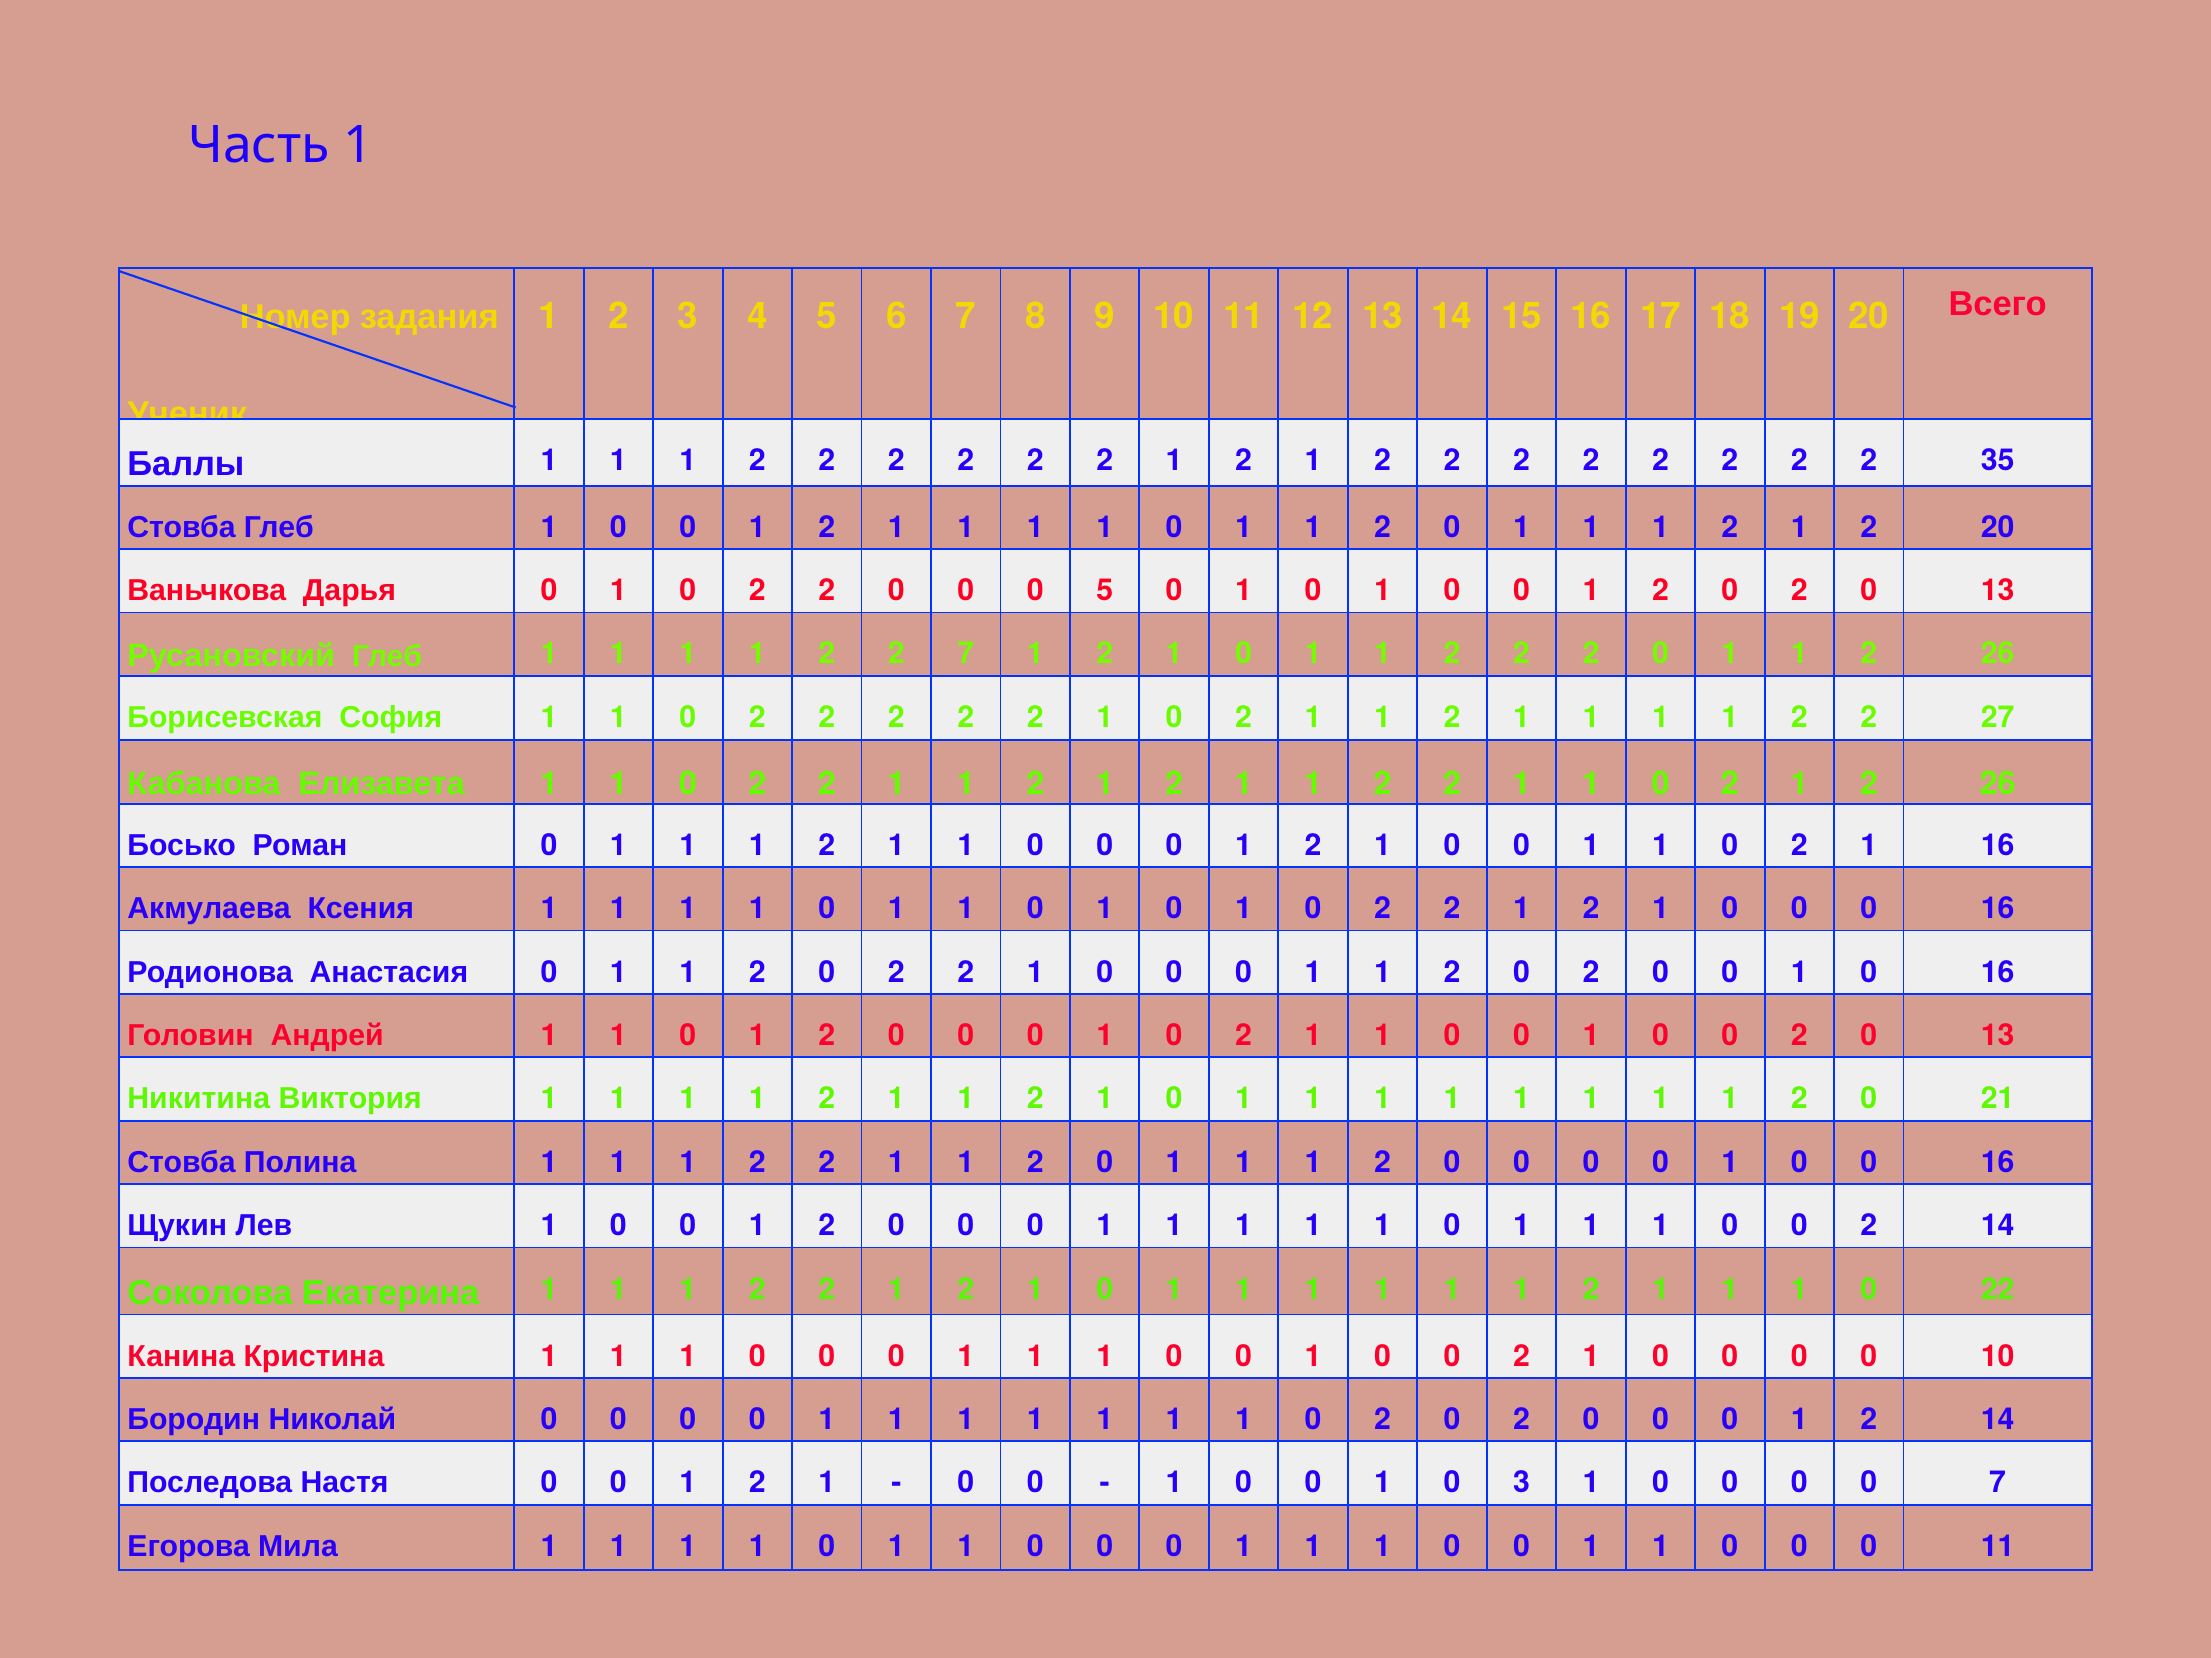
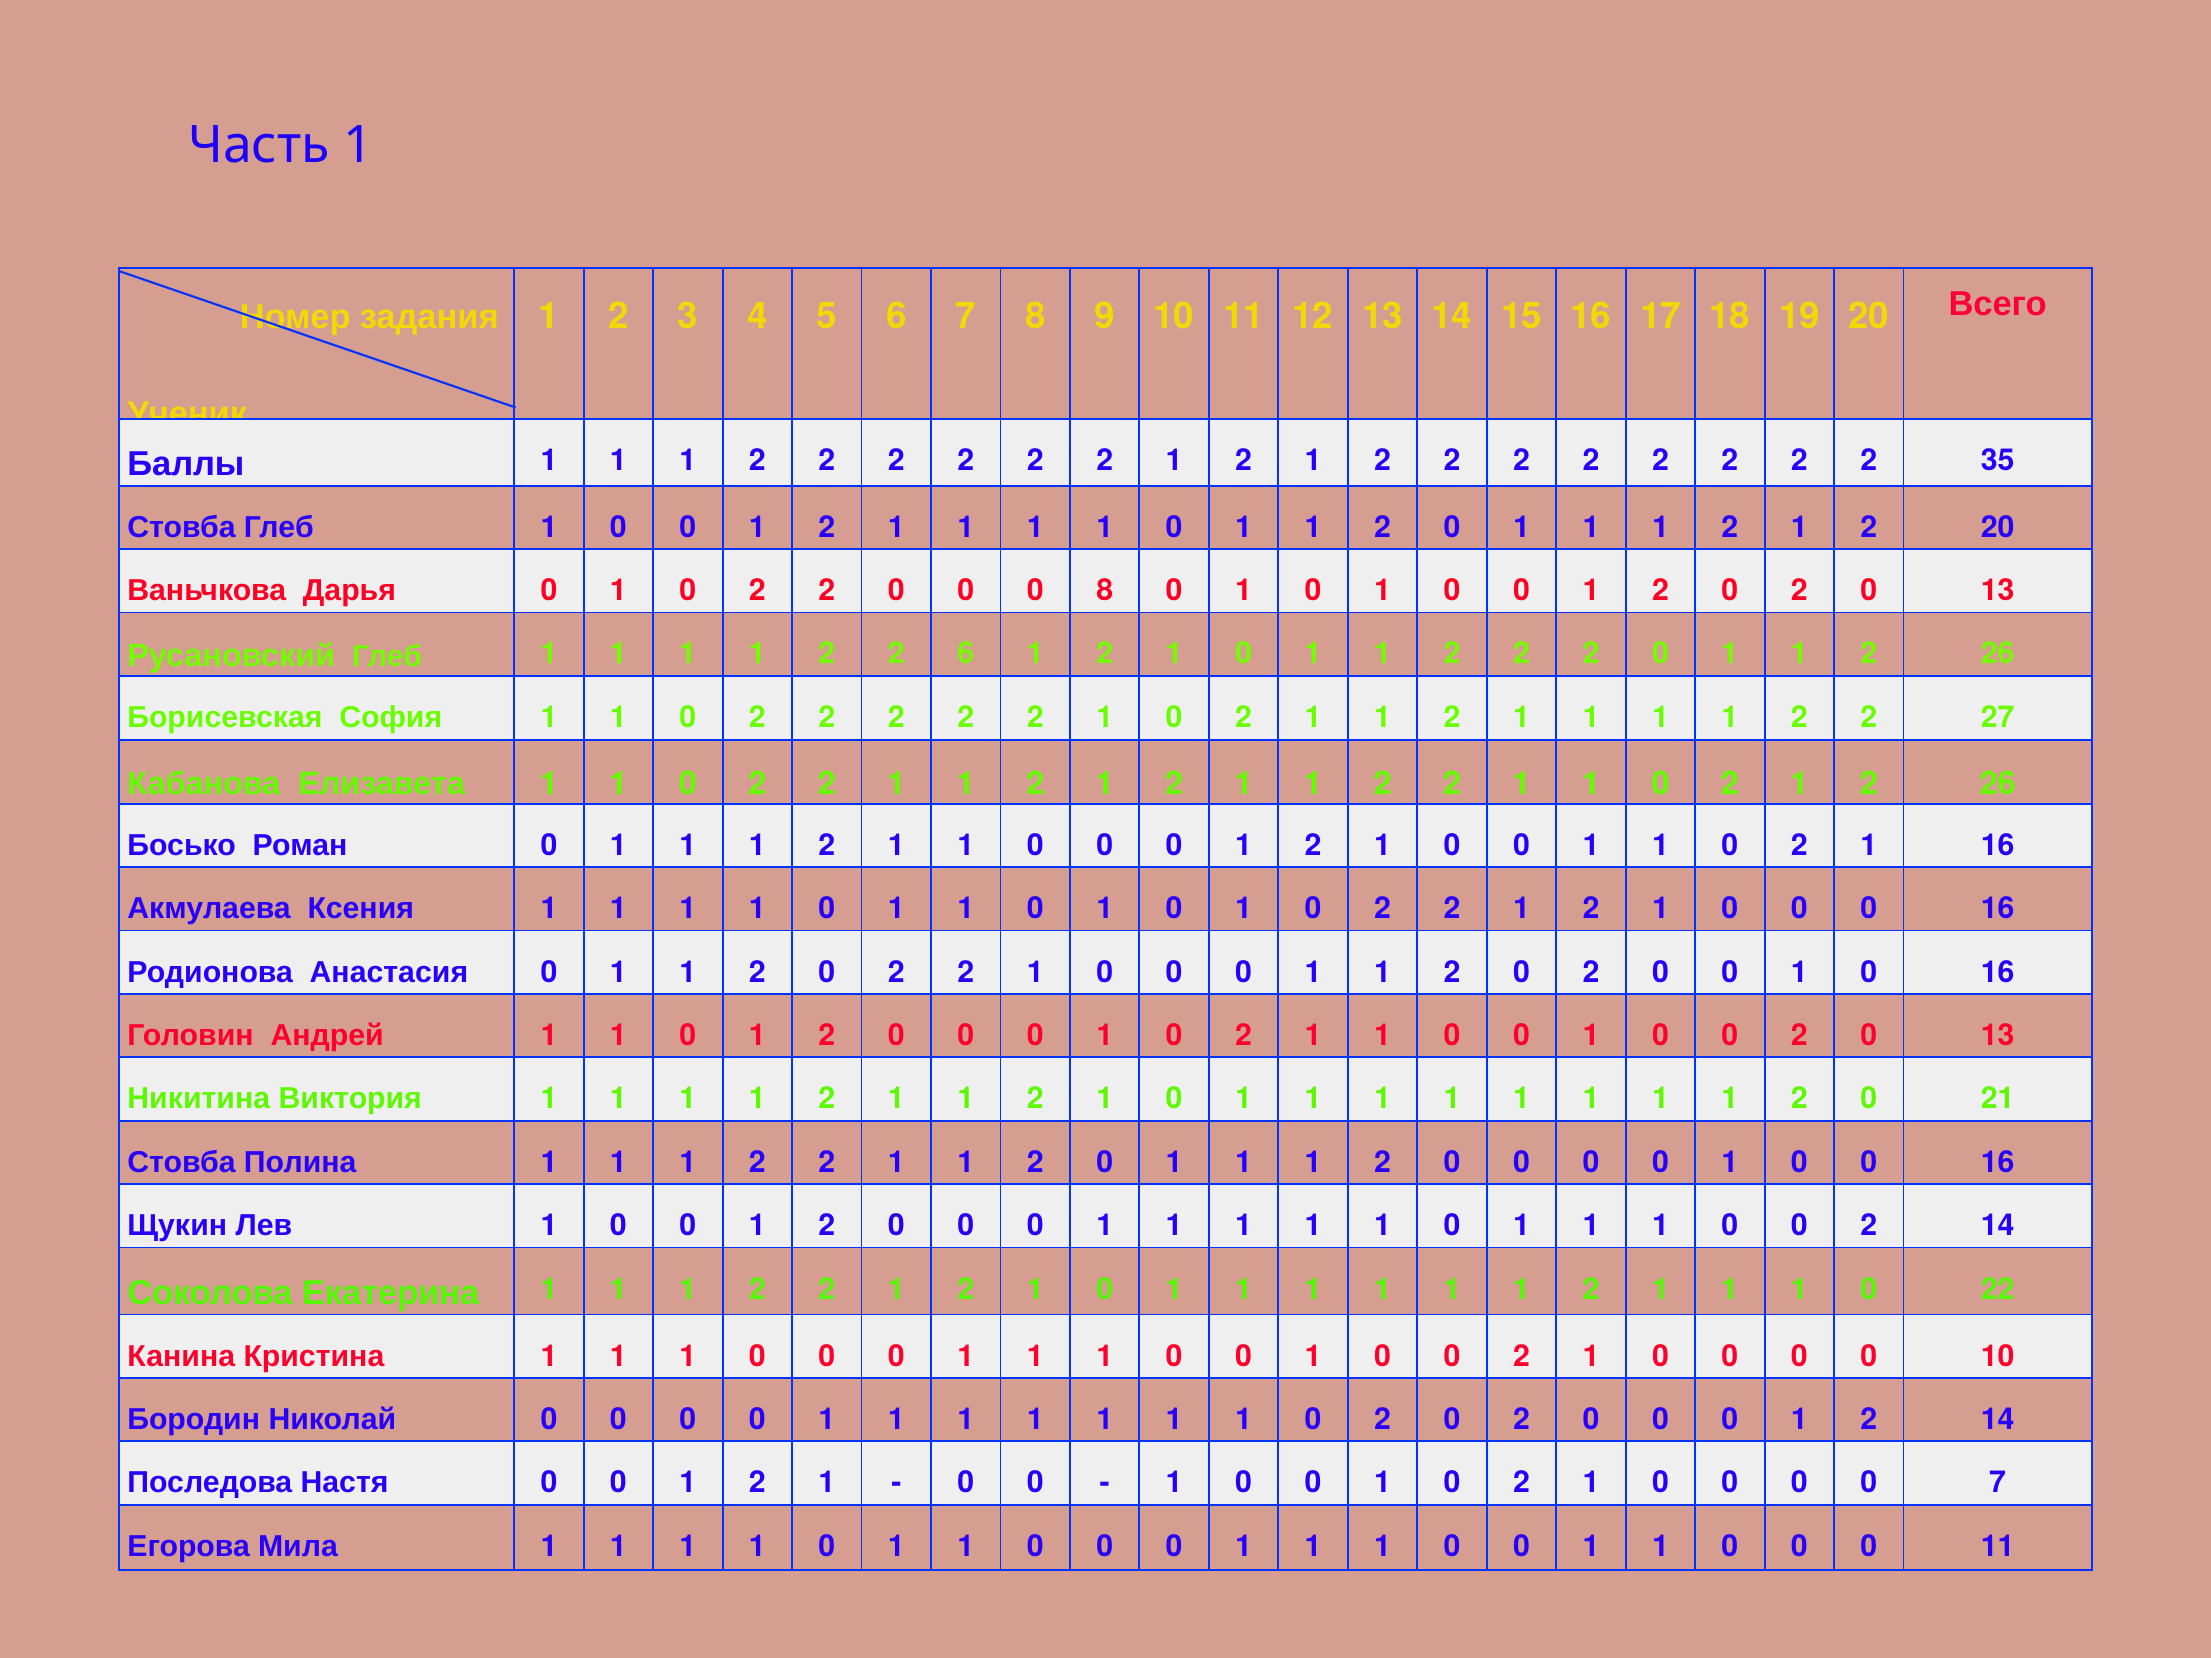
0 5: 5 -> 8 (1105, 591)
2 7: 7 -> 6 (966, 654)
3: 3 -> 2 (1521, 1483)
